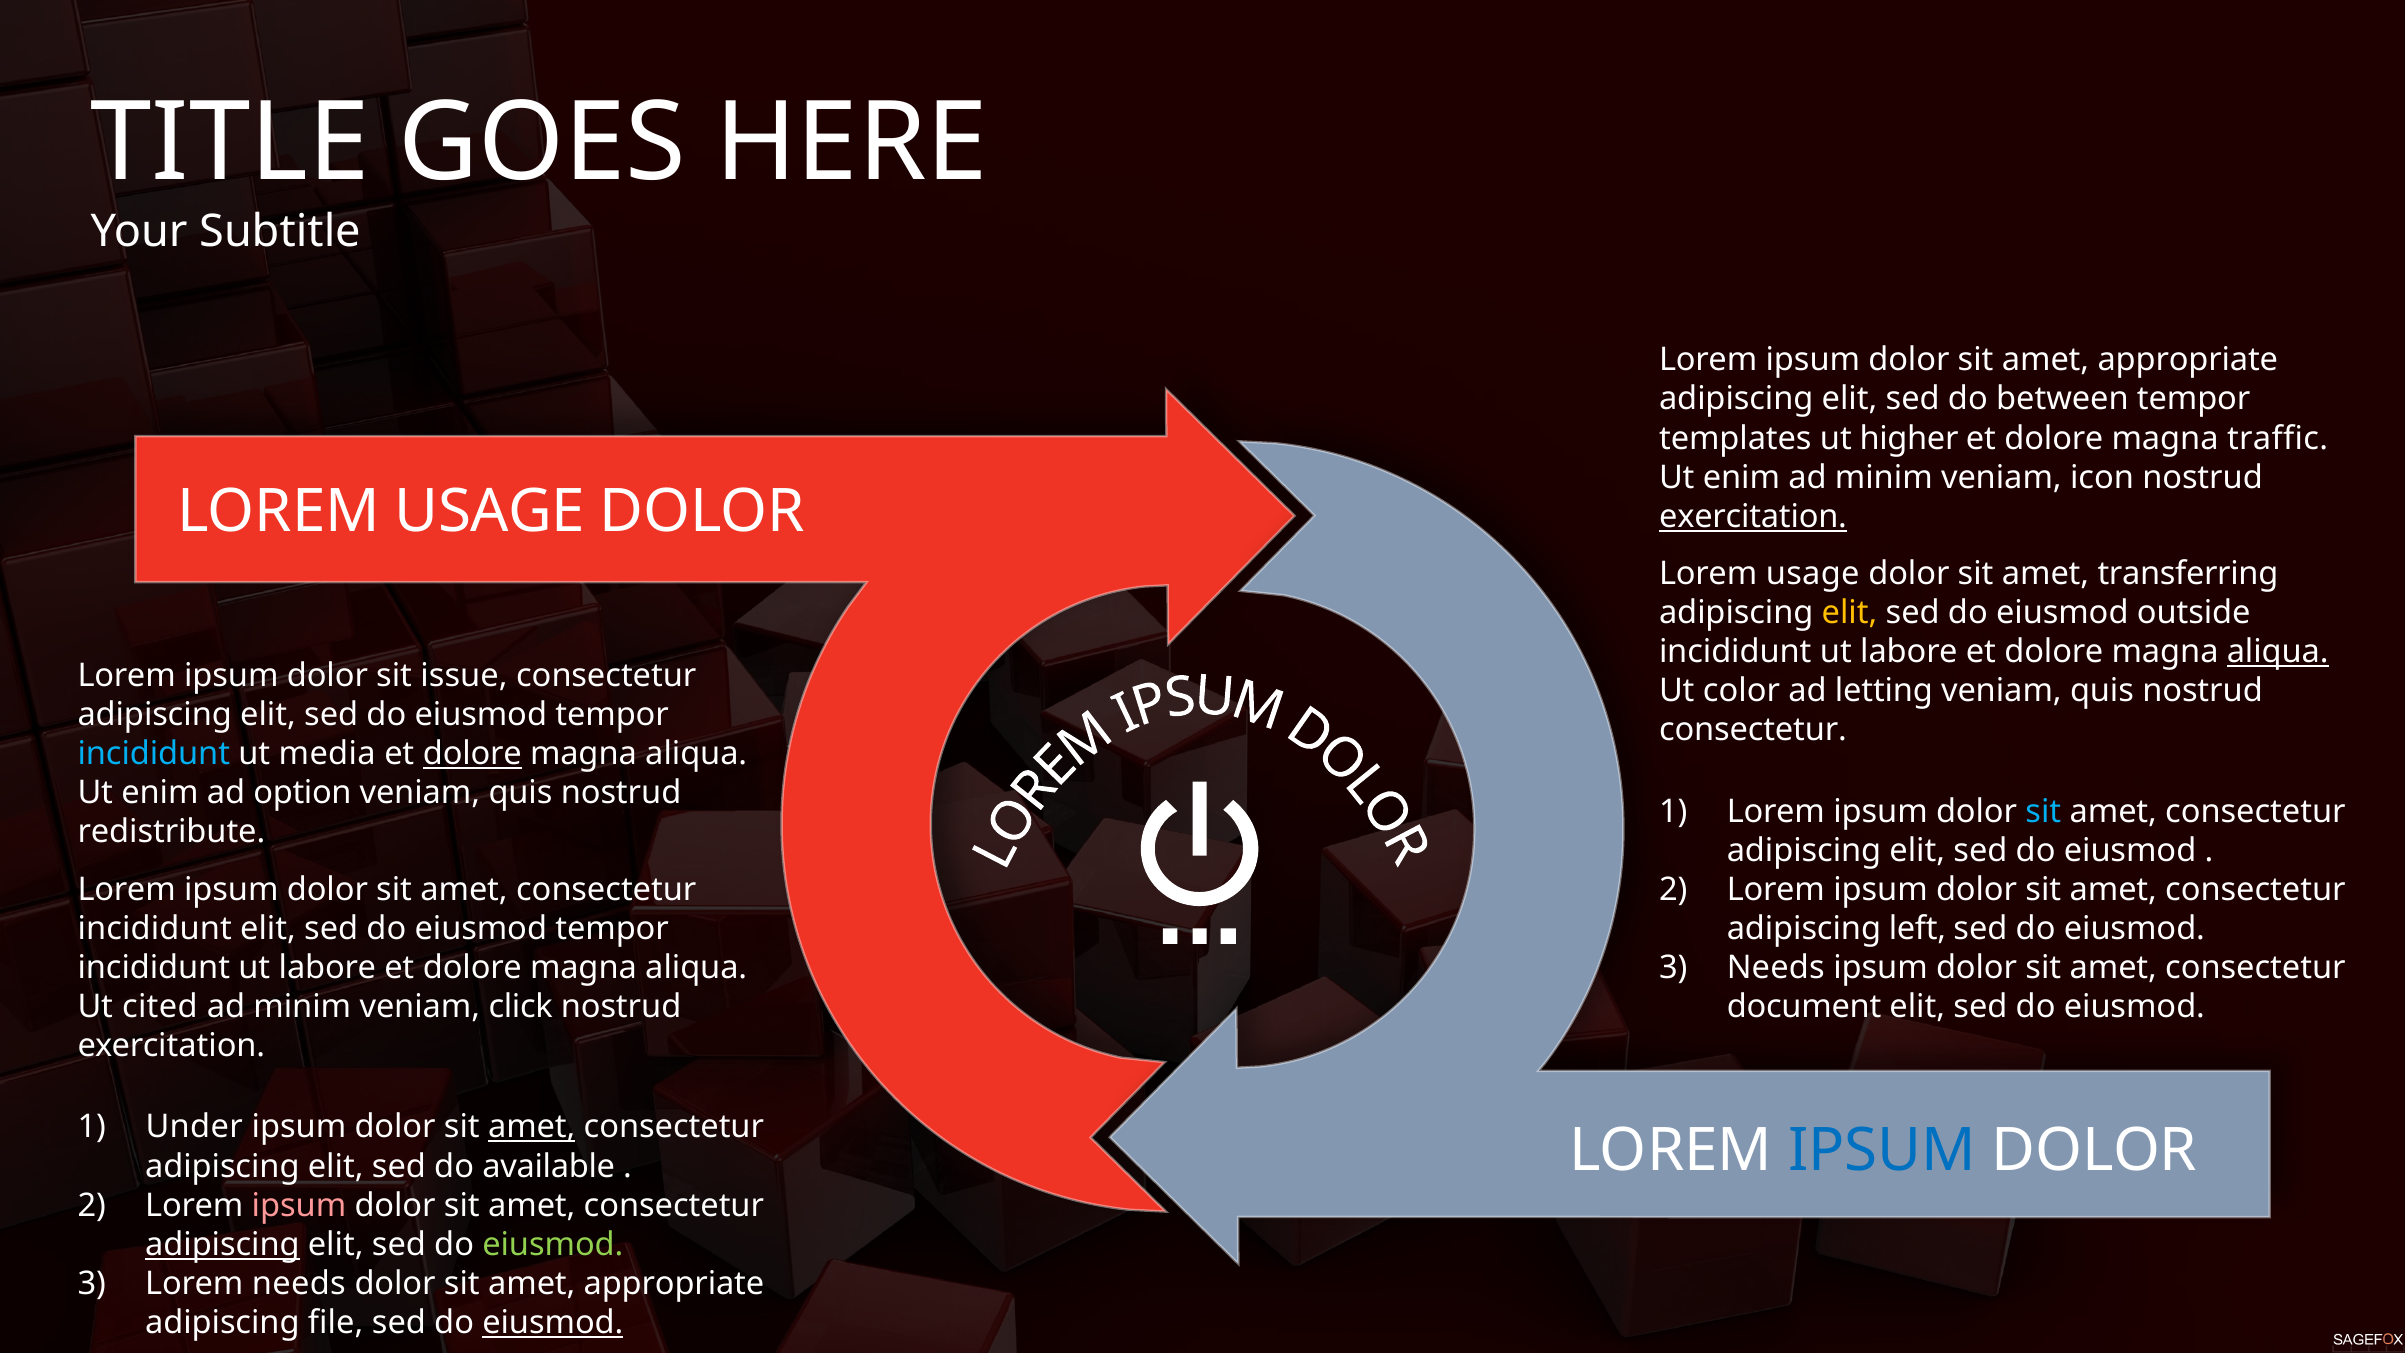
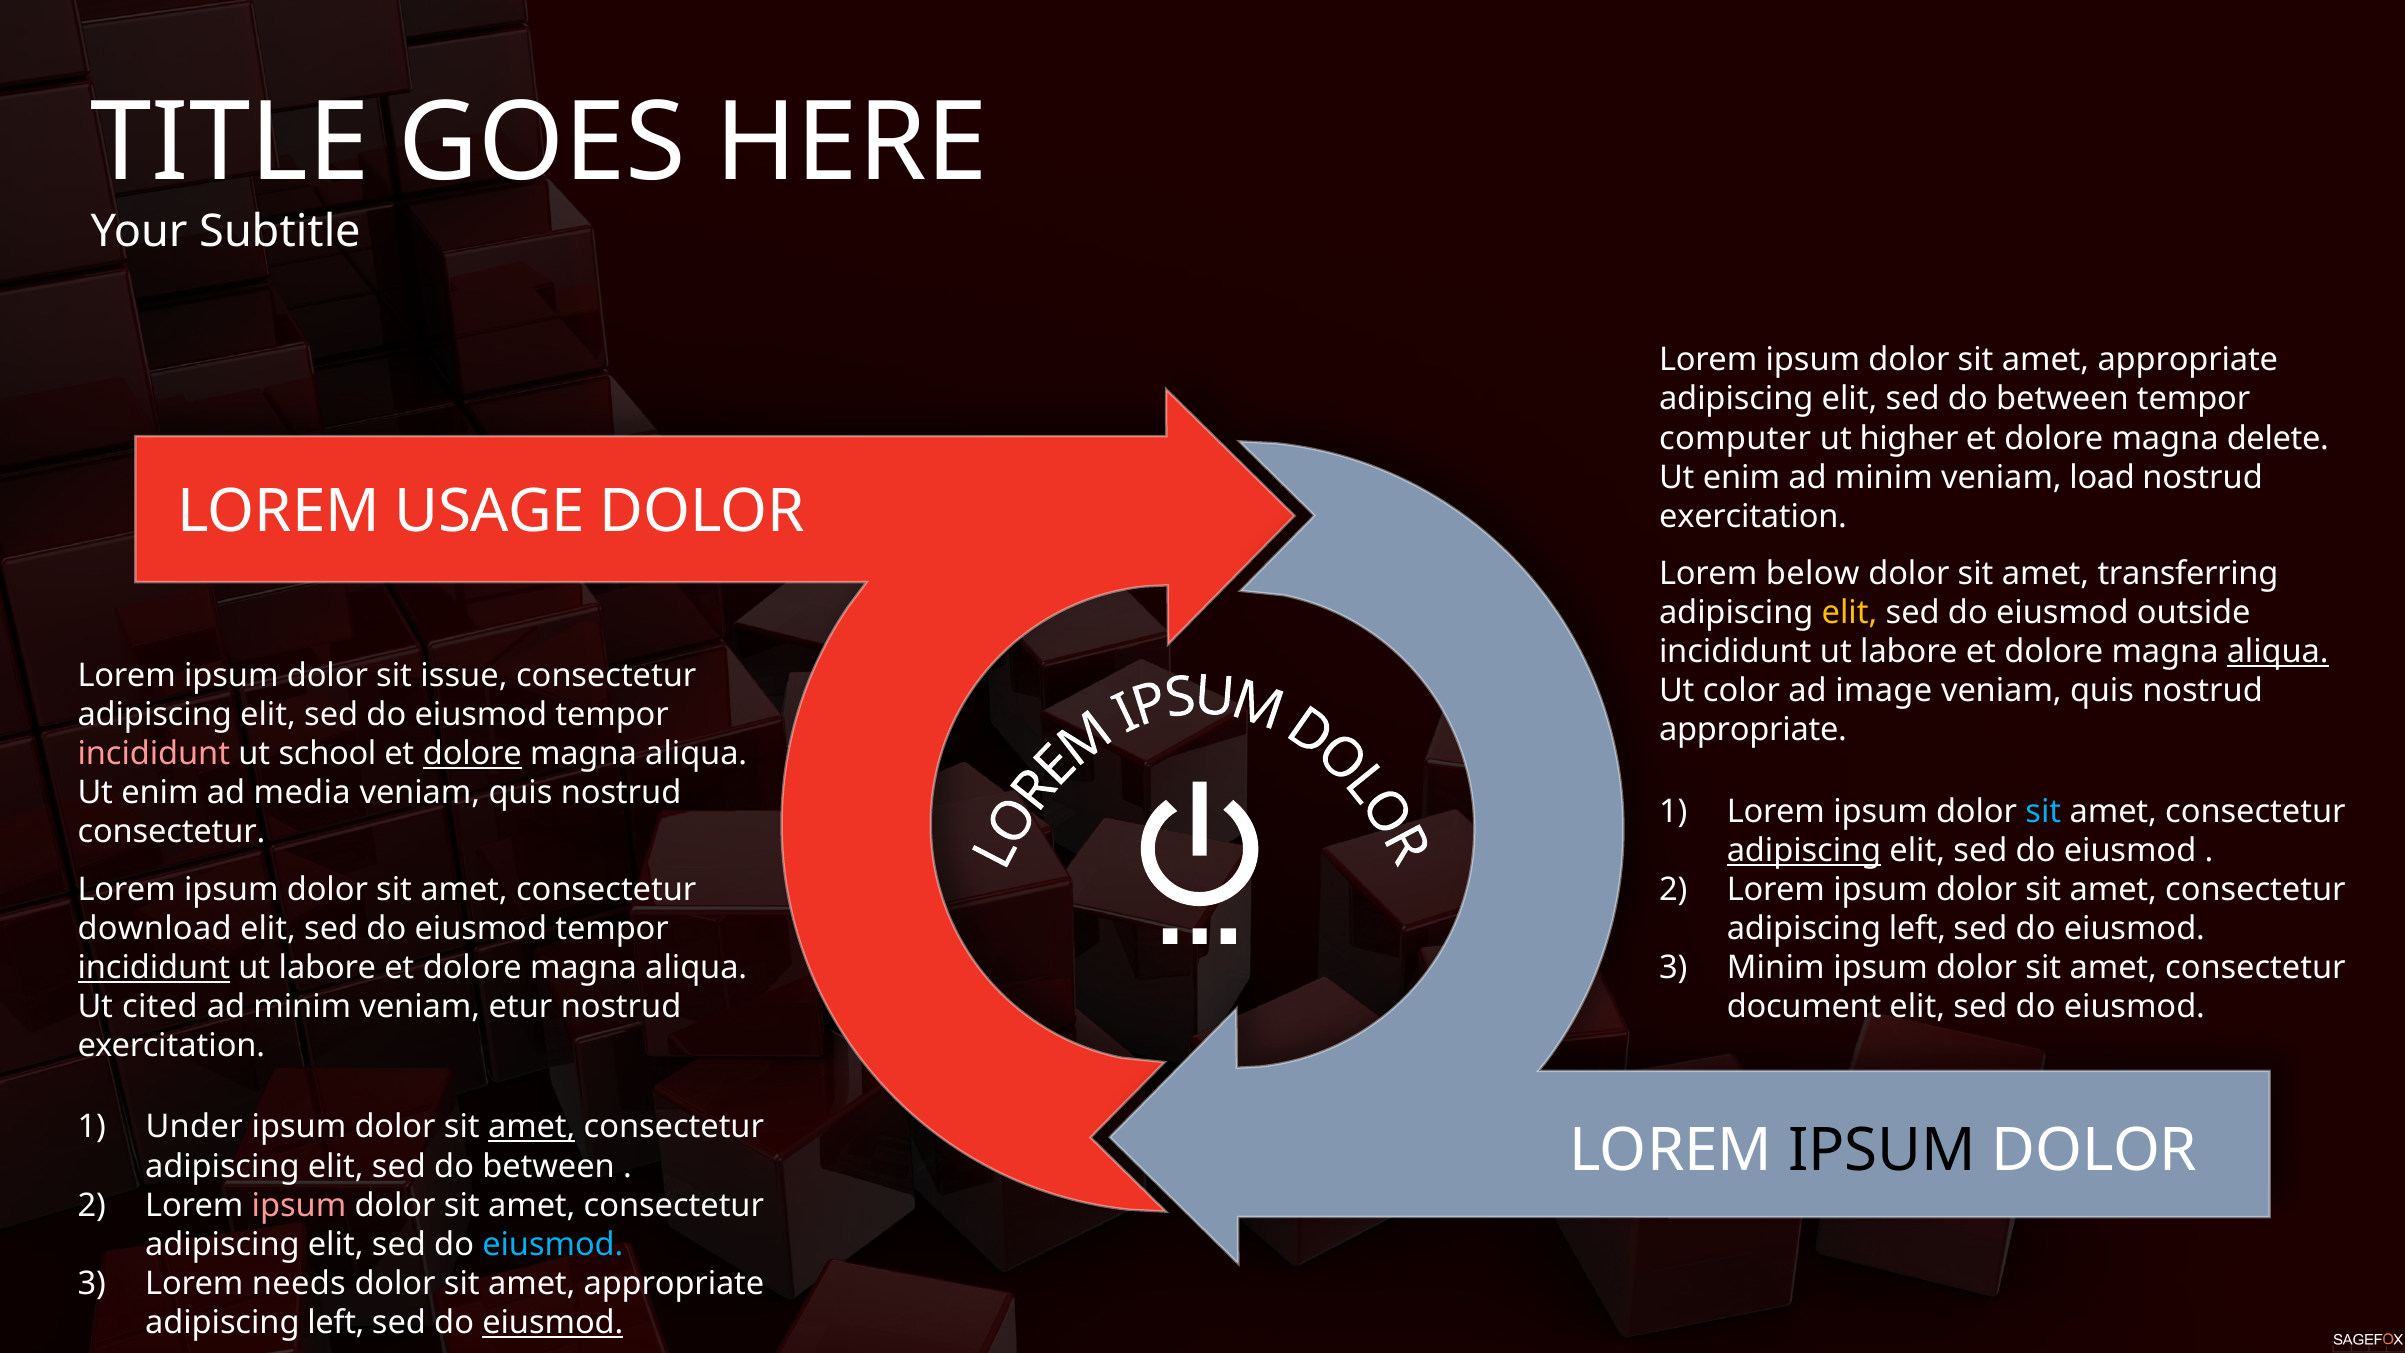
templates: templates -> computer (1735, 438)
traffic: traffic -> delete (2278, 438)
icon: icon -> load (2102, 477)
exercitation underline: present -> none (1753, 516)
usage: usage -> below (1813, 574)
letting: letting -> image (1884, 691)
consectetur: consectetur -> appropriate (1753, 730)
incididunt colour: light blue -> pink (154, 754)
media: media -> school (327, 754)
option: option -> media (302, 793)
redistribute: redistribute -> consectetur (171, 832)
adipiscing underline: none -> present (1804, 850)
incididunt: incididunt -> download (155, 928)
incididunt underline: none -> present (154, 968)
Needs: Needs -> Minim (1776, 968)
click: click -> etur (520, 1007)
IPSUM colour: blue -> black (1882, 1150)
available: available -> between (549, 1166)
adipiscing underline: present -> none (222, 1244)
eiusmod colour: light green -> light blue (553, 1244)
file: file -> left (336, 1323)
